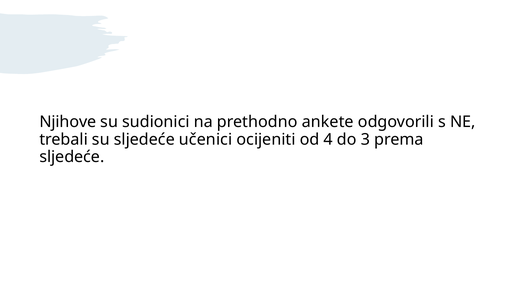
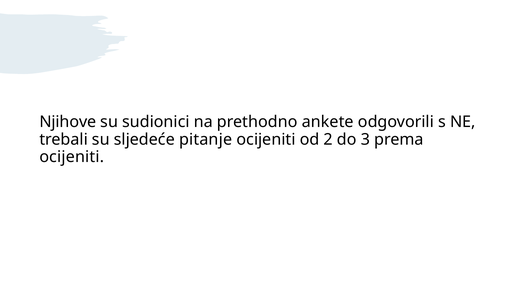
učenici: učenici -> pitanje (206, 140)
4: 4 -> 2 (328, 140)
sljedeće: sljedeće -> ocijeniti (72, 157)
